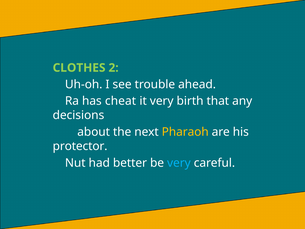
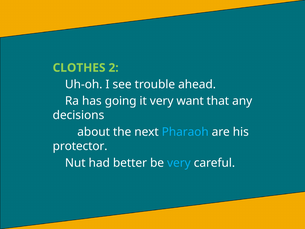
cheat: cheat -> going (121, 101)
birth: birth -> want (190, 101)
Pharaoh colour: yellow -> light blue (185, 132)
